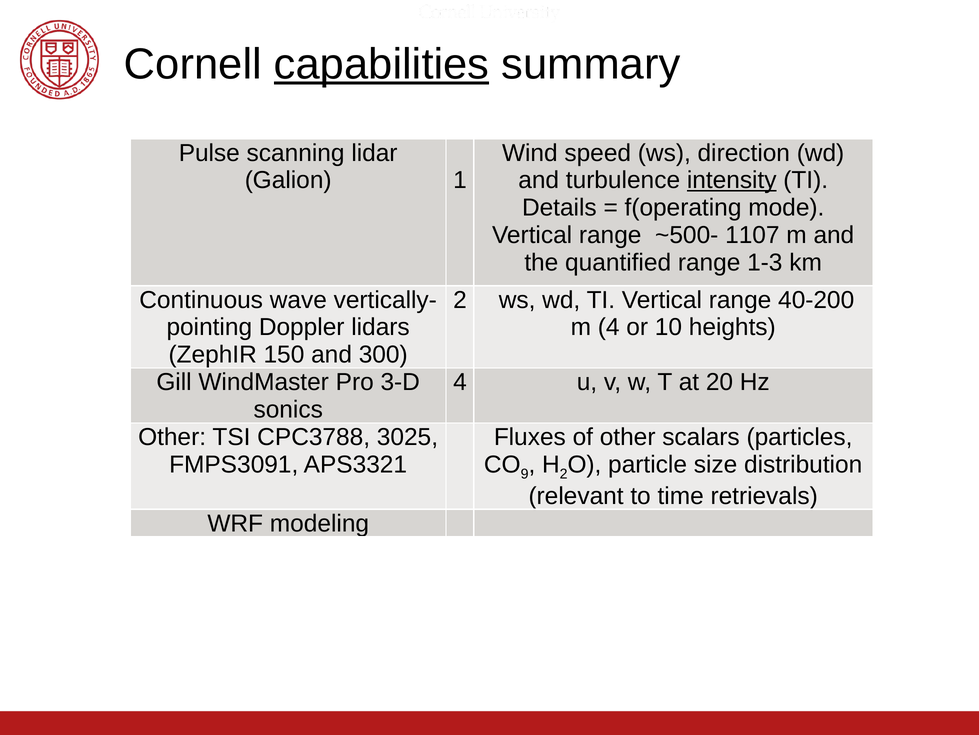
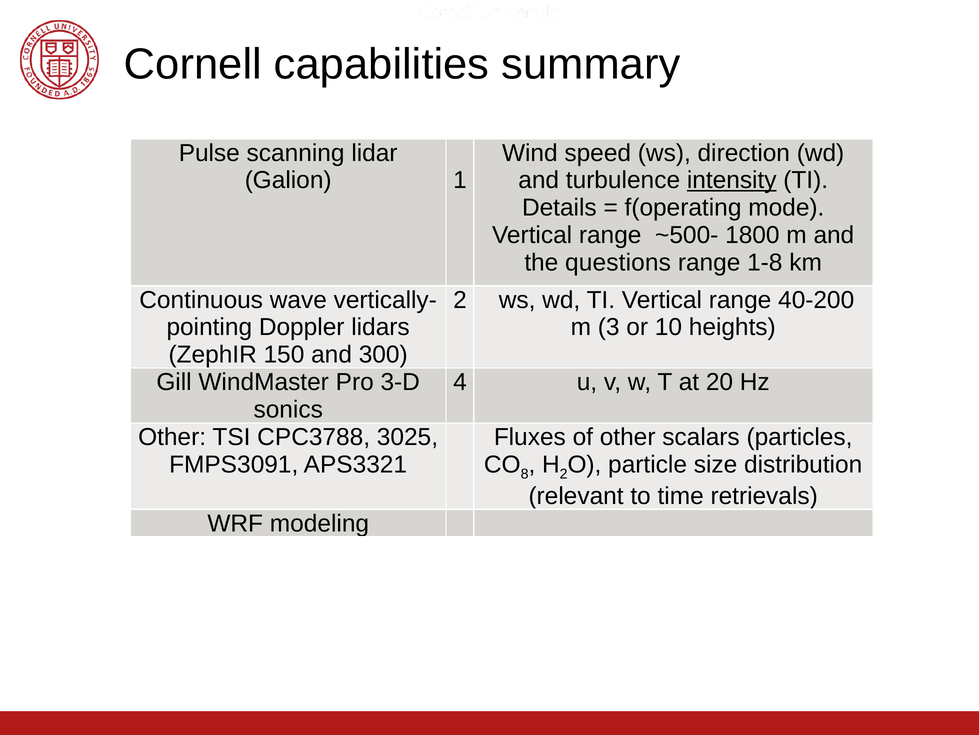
capabilities underline: present -> none (382, 64)
1107: 1107 -> 1800 (752, 235)
quantified: quantified -> questions (618, 262)
1-3: 1-3 -> 1-8 (765, 262)
m 4: 4 -> 3 (609, 327)
9: 9 -> 8 (525, 474)
